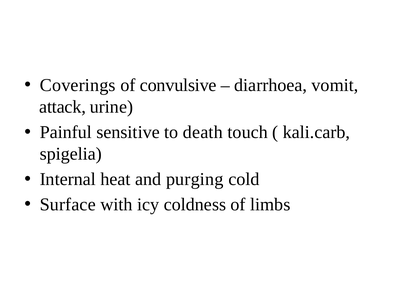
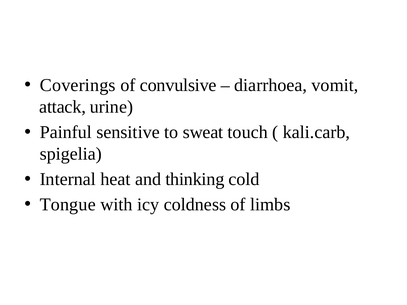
death: death -> sweat (203, 132)
purging: purging -> thinking (195, 179)
Surface: Surface -> Tongue (68, 205)
